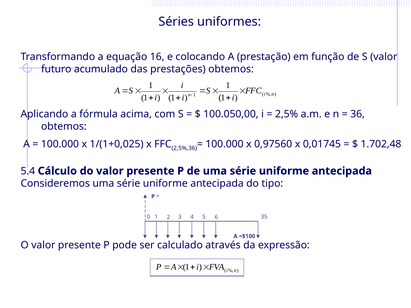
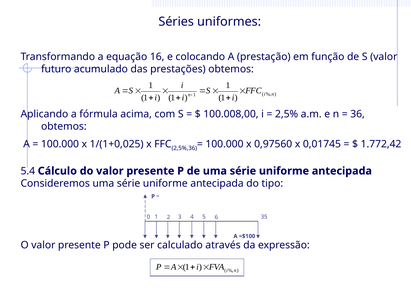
100.050,00: 100.050,00 -> 100.008,00 (231, 114)
1.702,48: 1.702,48 -> 1.772,42 (381, 144)
